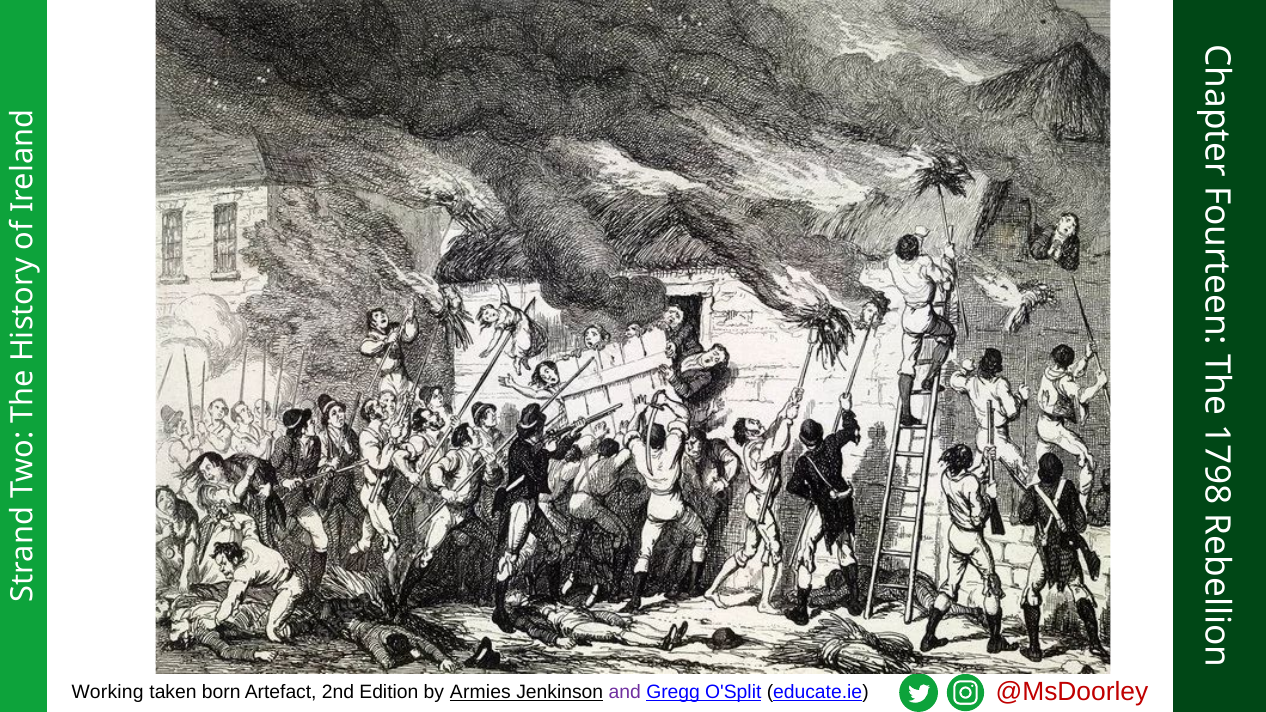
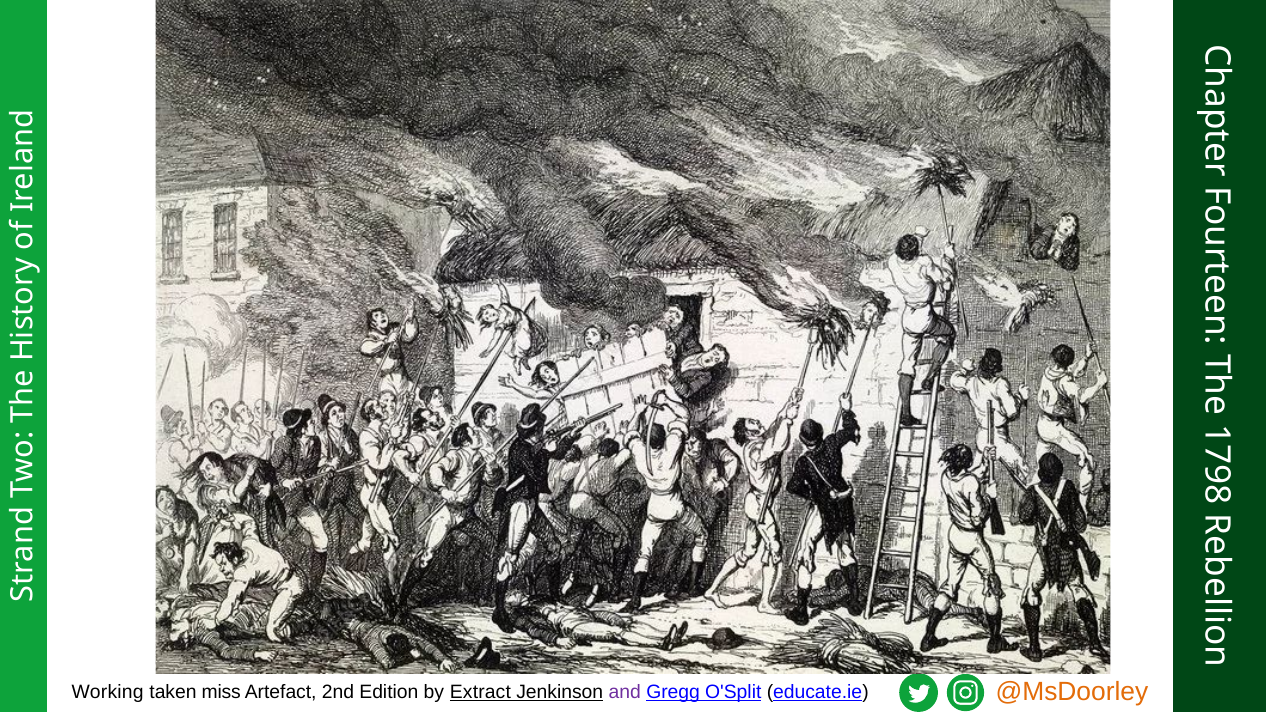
@MsDoorley colour: red -> orange (1072, 692)
born: born -> miss (221, 692)
Armies: Armies -> Extract (480, 692)
